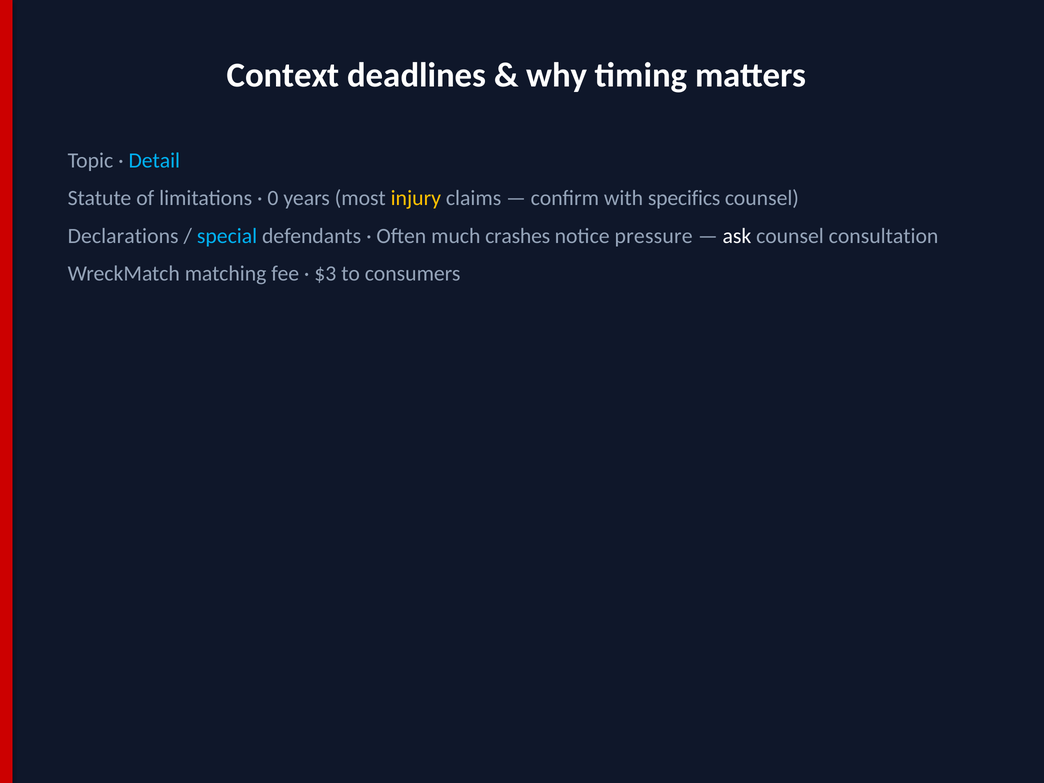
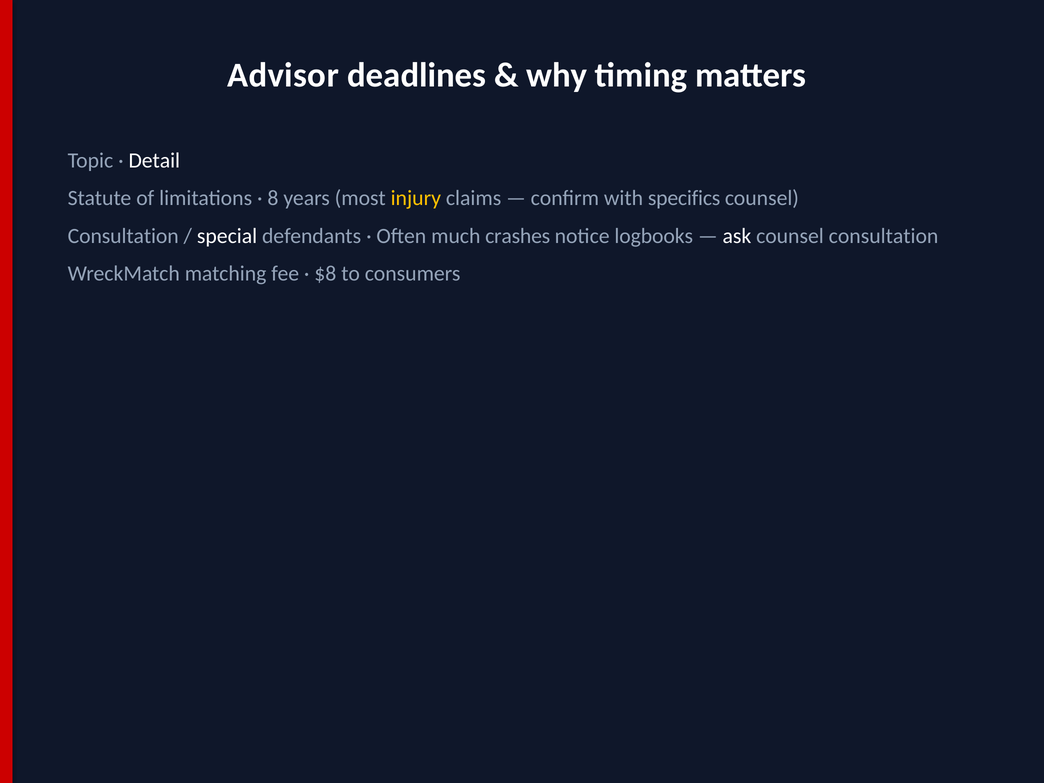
Context: Context -> Advisor (283, 75)
Detail colour: light blue -> white (154, 161)
0: 0 -> 8 (273, 198)
Declarations: Declarations -> Consultation (123, 236)
special colour: light blue -> white (227, 236)
pressure: pressure -> logbooks (654, 236)
$3: $3 -> $8 (325, 274)
